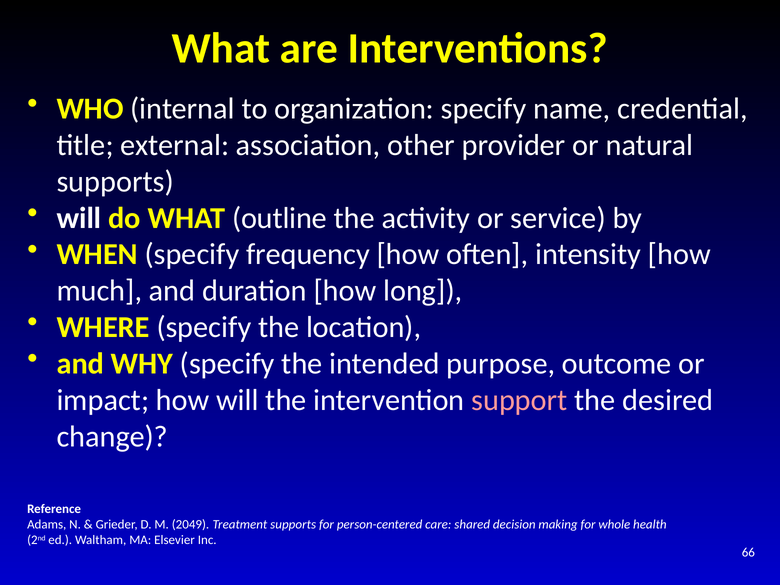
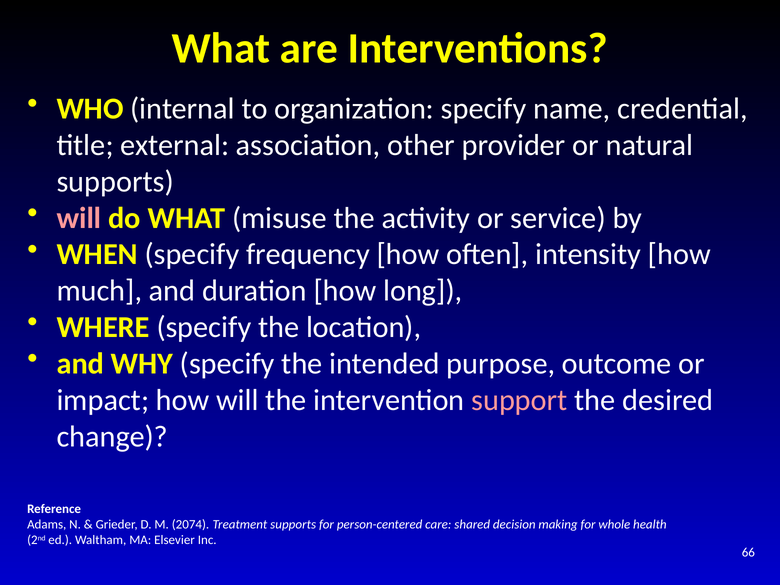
will colour: white -> pink (79, 218)
outline: outline -> misuse (279, 218)
2049: 2049 -> 2074 (191, 525)
